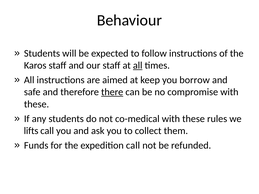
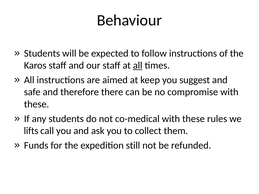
borrow: borrow -> suggest (195, 80)
there underline: present -> none (112, 92)
expedition call: call -> still (133, 146)
